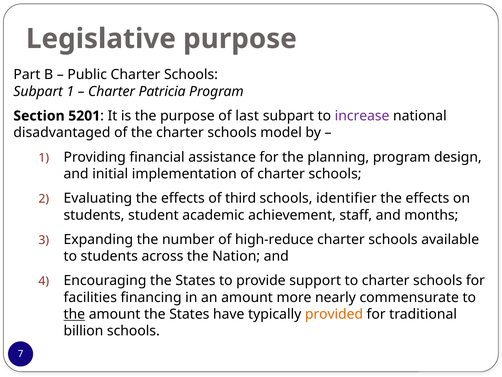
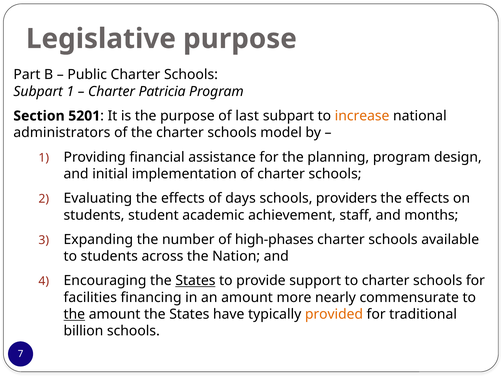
increase colour: purple -> orange (362, 116)
disadvantaged: disadvantaged -> administrators (62, 132)
third: third -> days (241, 198)
identifier: identifier -> providers (346, 198)
high-reduce: high-reduce -> high-phases (274, 239)
States underline: none -> present (195, 280)
